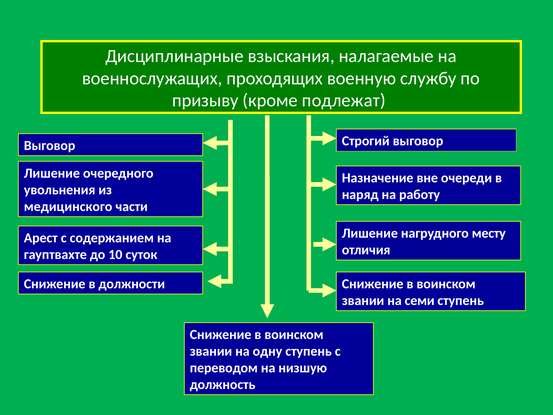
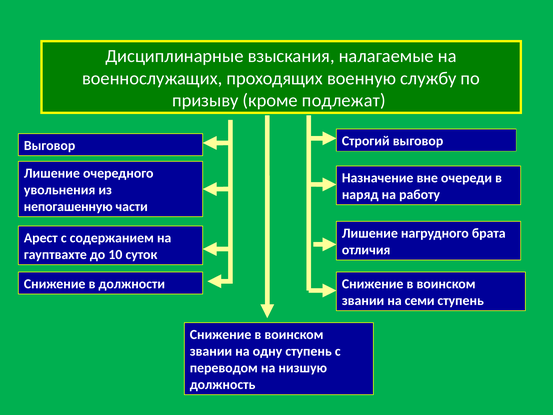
медицинского: медицинского -> непогашенную (68, 206)
месту: месту -> брата (489, 233)
